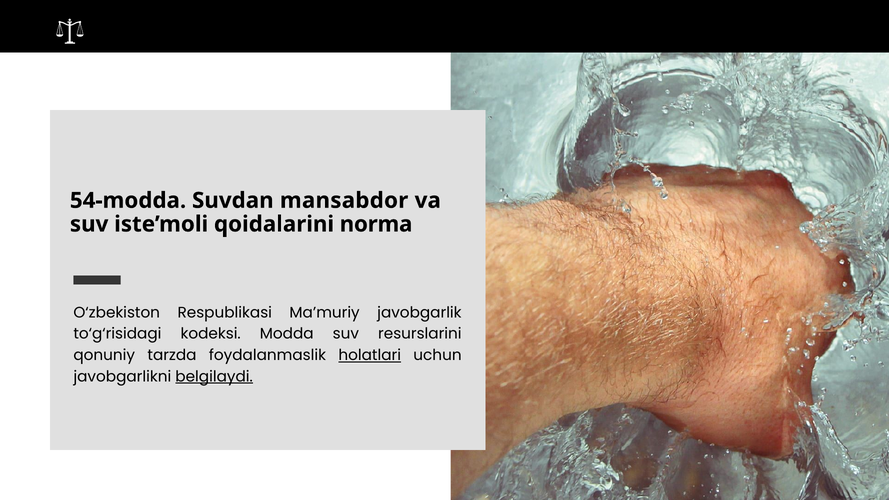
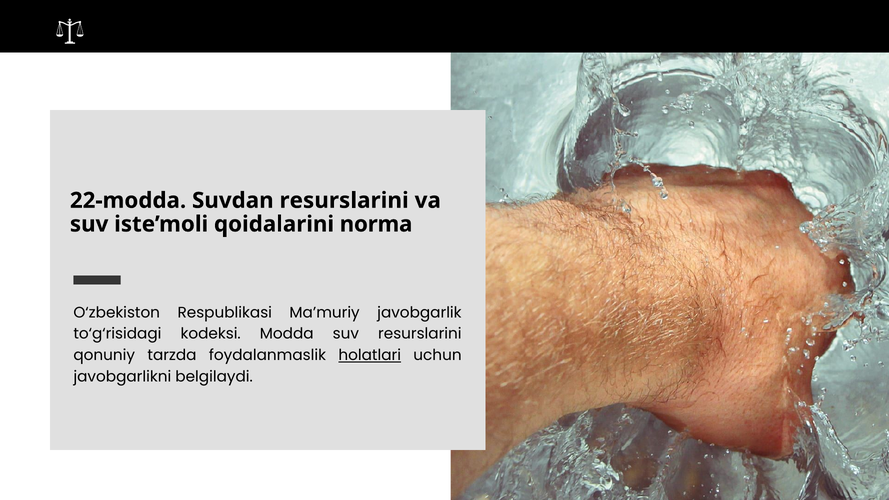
54‑modda: 54‑modda -> 22‑modda (128, 201)
Suvdan mansabdor: mansabdor -> resurslarini (344, 201)
belgilaydi underline: present -> none (214, 377)
